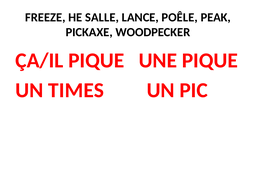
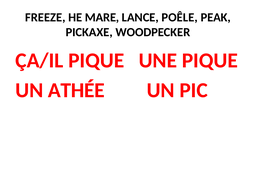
SALLE: SALLE -> MARE (102, 17)
TIMES: TIMES -> ATHÉE (76, 90)
